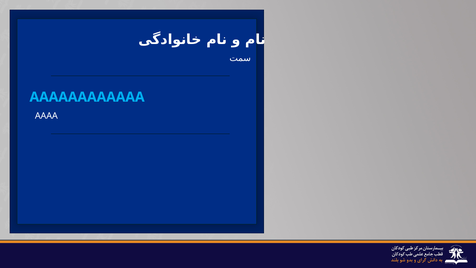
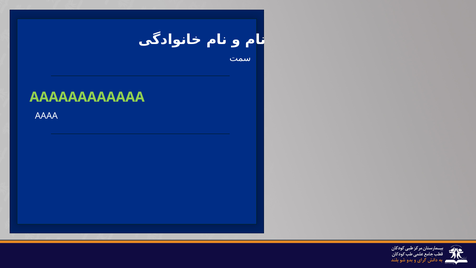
AAAAAAAAAAAA colour: light blue -> light green (87, 97)
